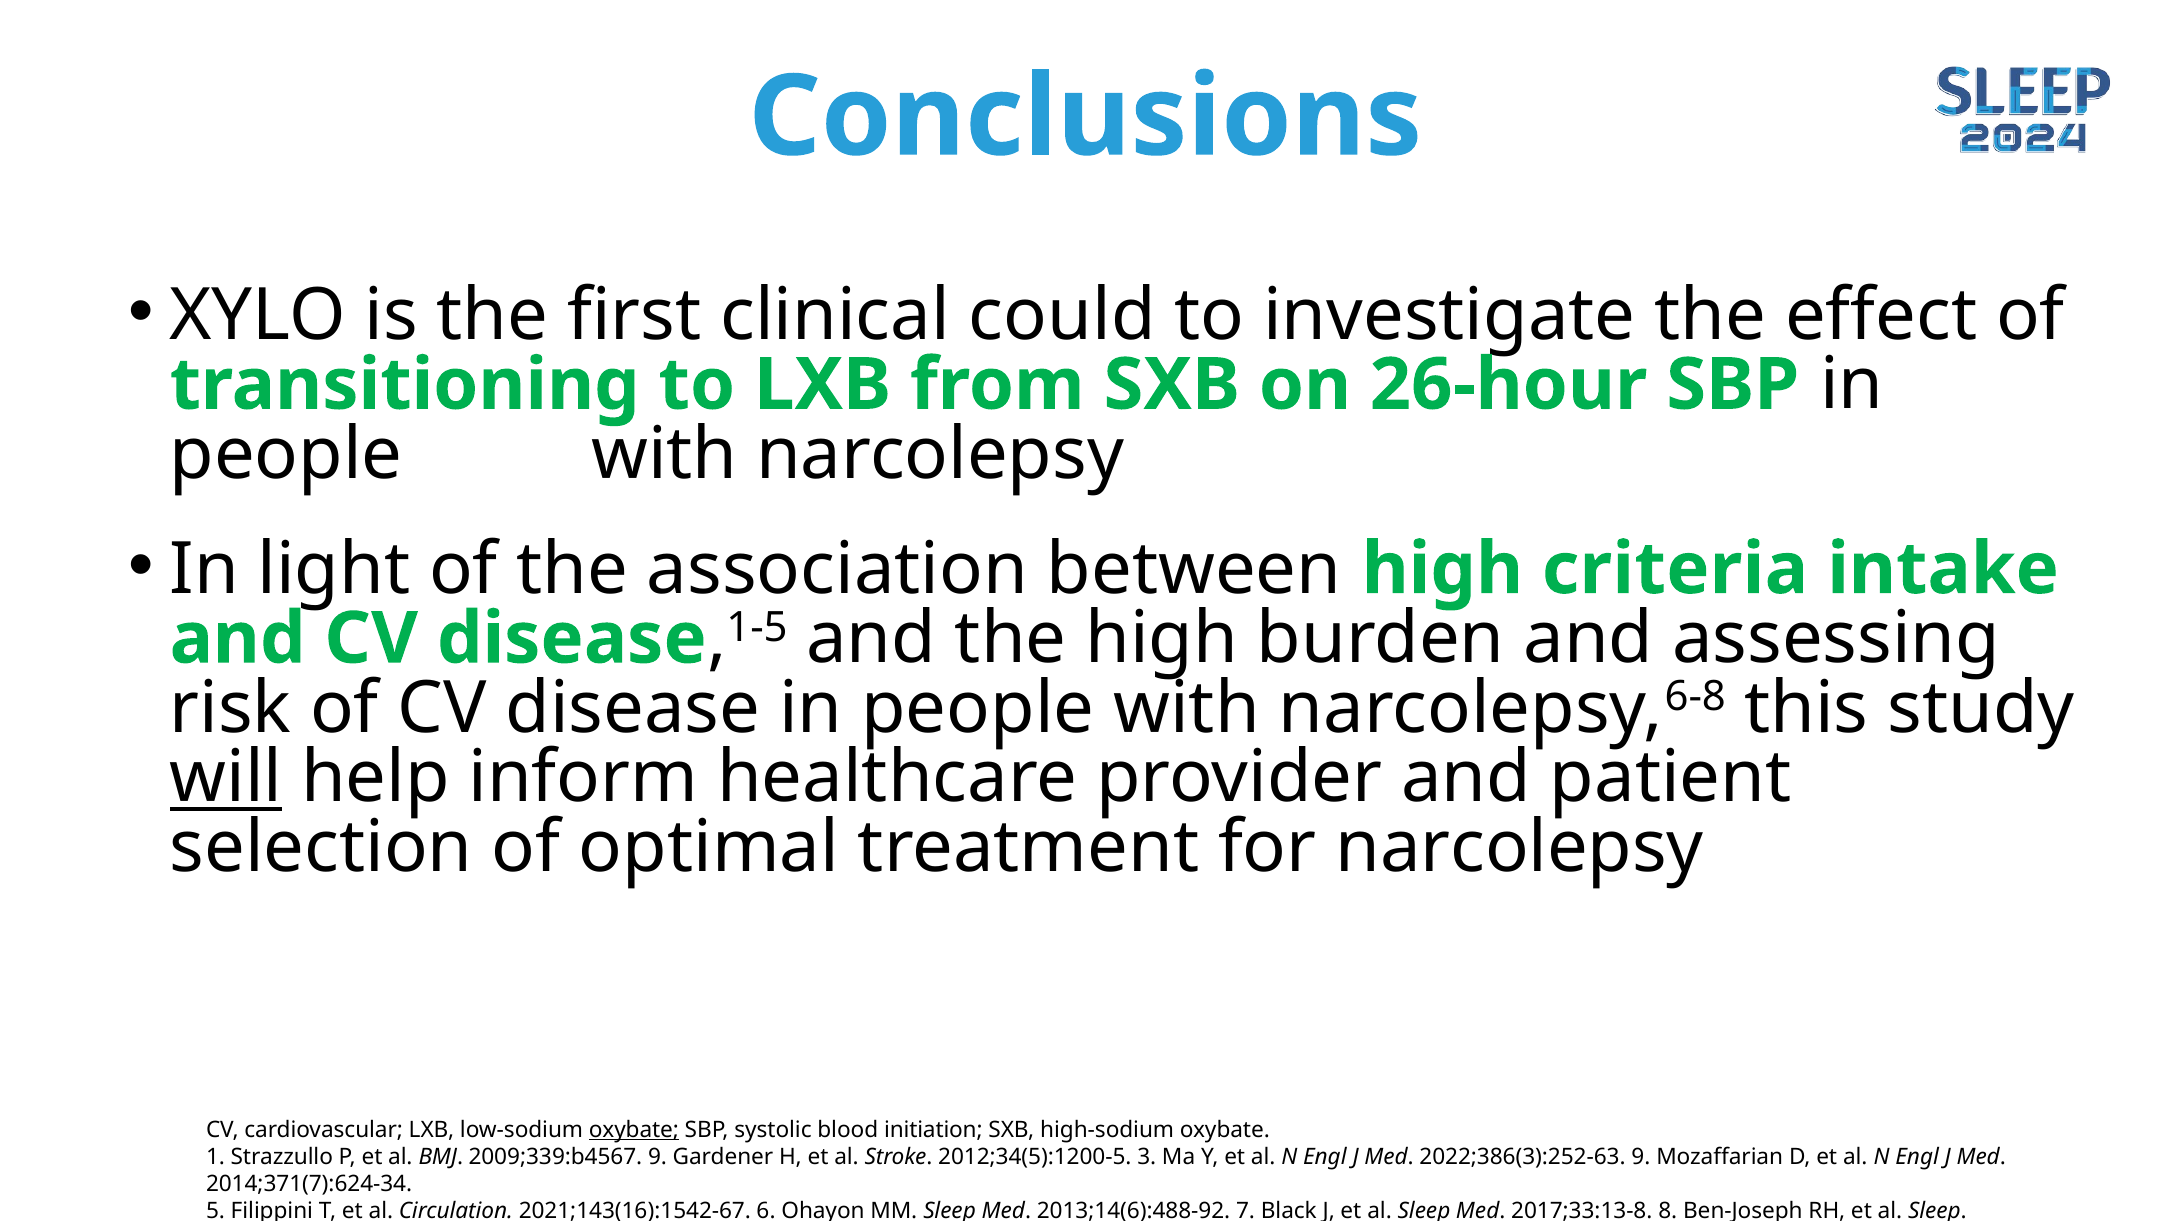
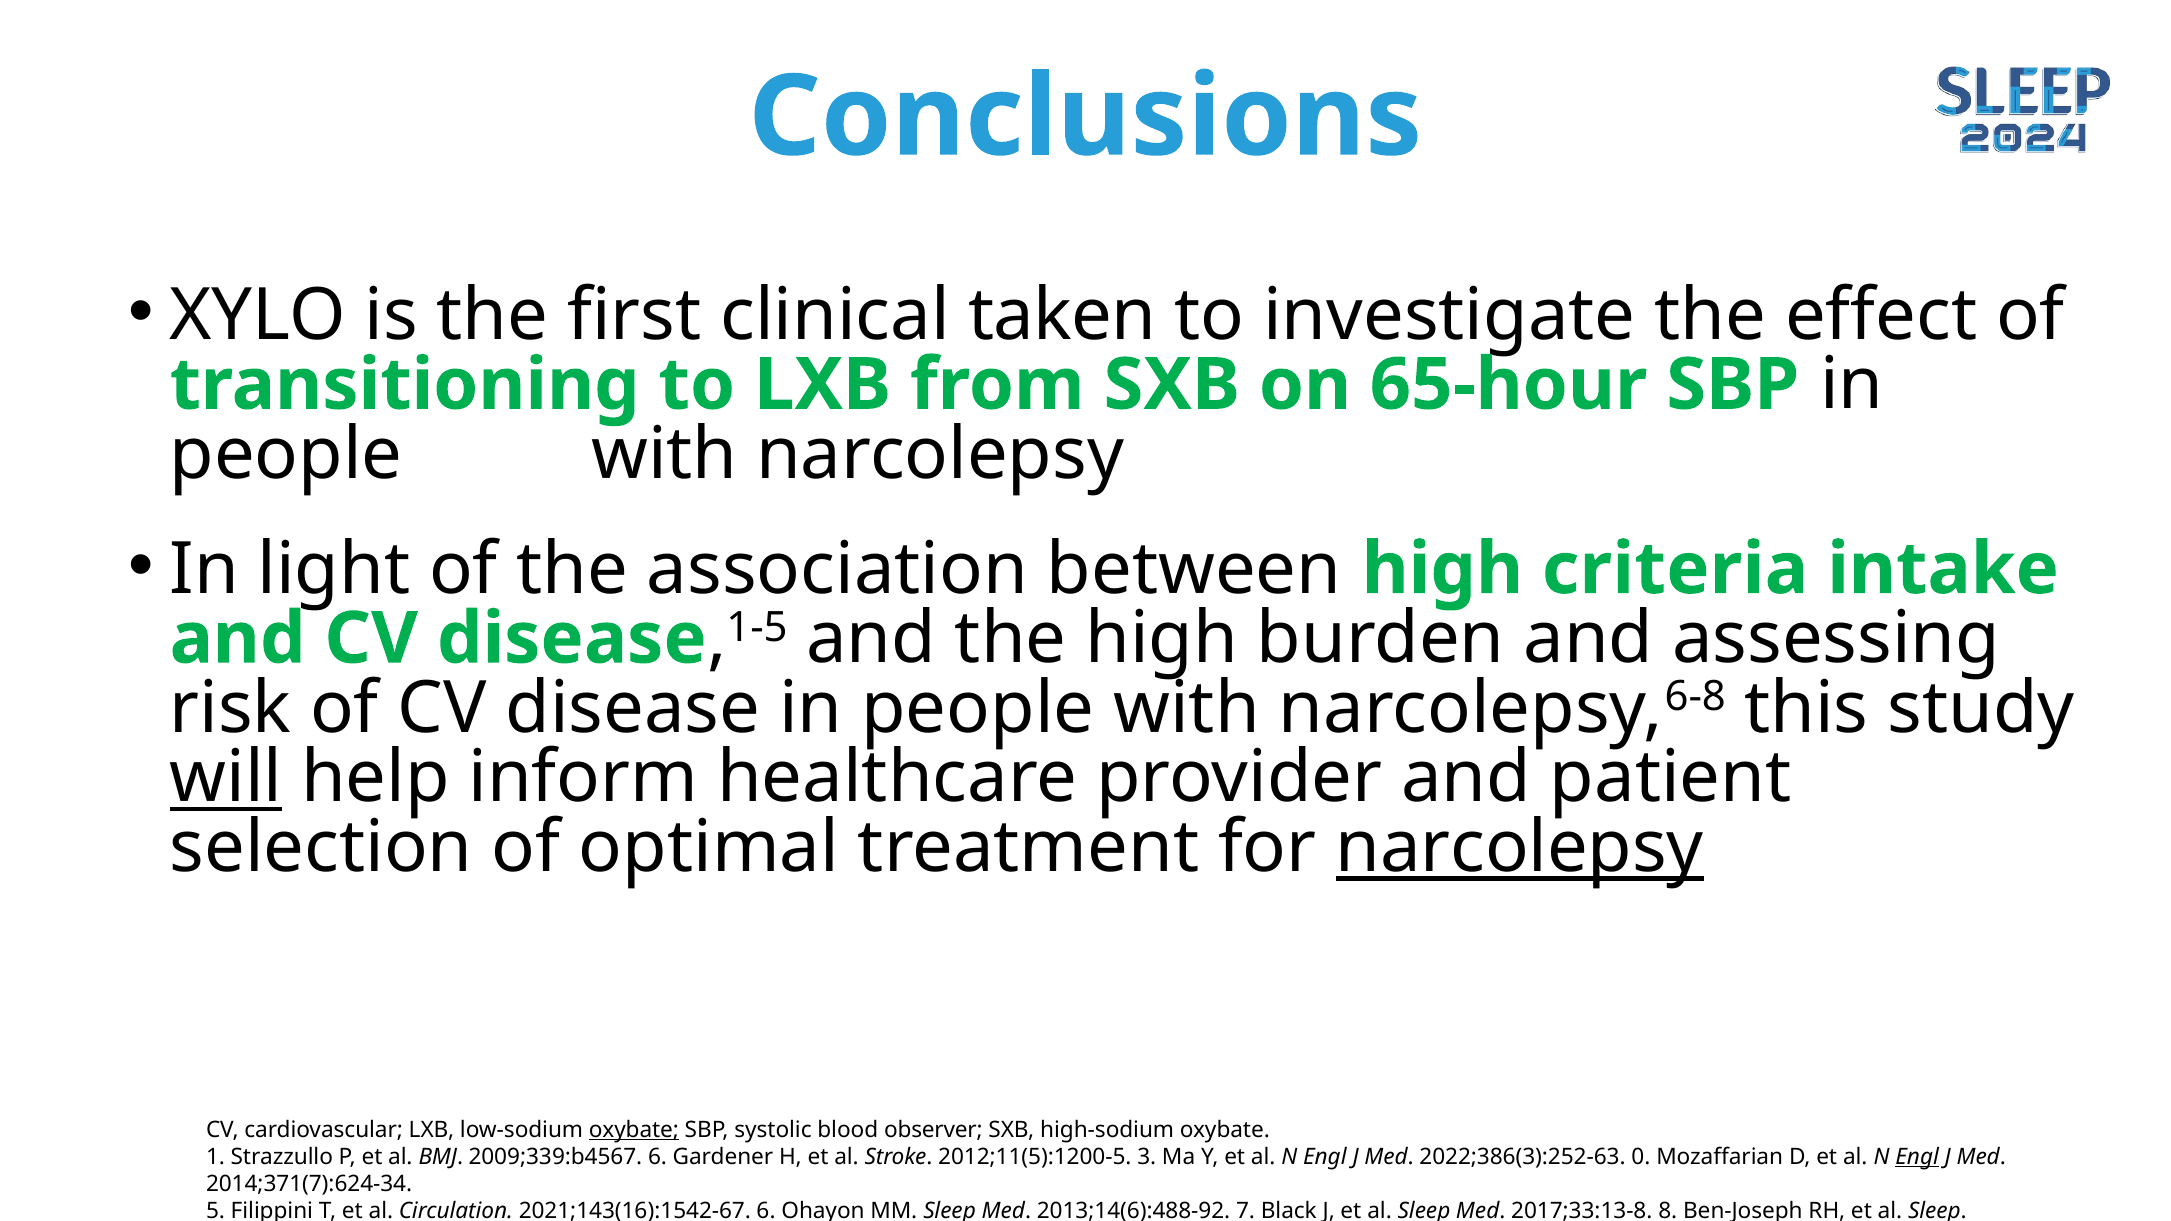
could: could -> taken (1062, 315)
26-hour: 26-hour -> 65-hour (1509, 385)
narcolepsy underline: none -> present (1520, 848)
initiation: initiation -> observer (933, 1130)
2009;339:b4567 9: 9 -> 6 (658, 1157)
2012;34(5):1200-5: 2012;34(5):1200-5 -> 2012;11(5):1200-5 (1035, 1157)
2022;386(3):252-63 9: 9 -> 0 (1641, 1157)
Engl underline: none -> present (1917, 1157)
